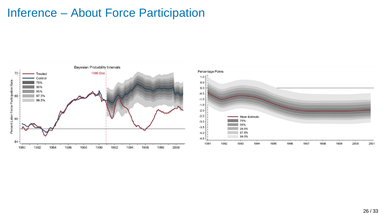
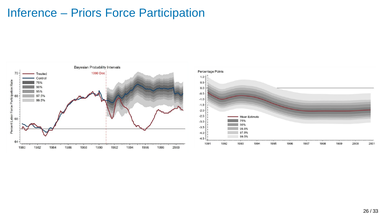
About: About -> Priors (86, 13)
